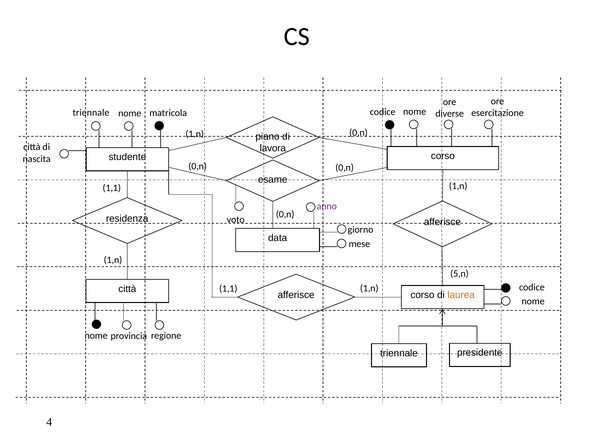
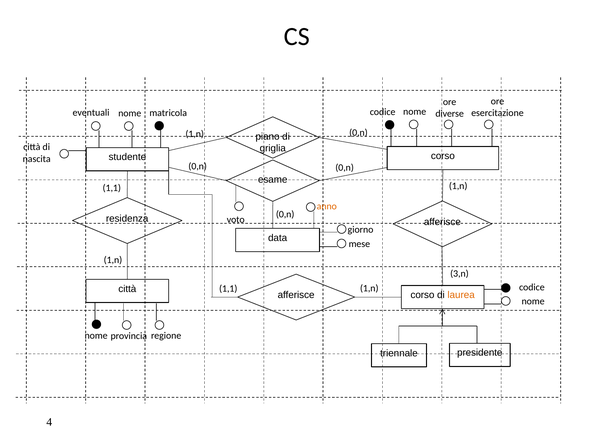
triennale: triennale -> eventuali (91, 113)
lavora: lavora -> griglia (273, 148)
anno colour: purple -> orange (327, 206)
5,n: 5,n -> 3,n (459, 273)
